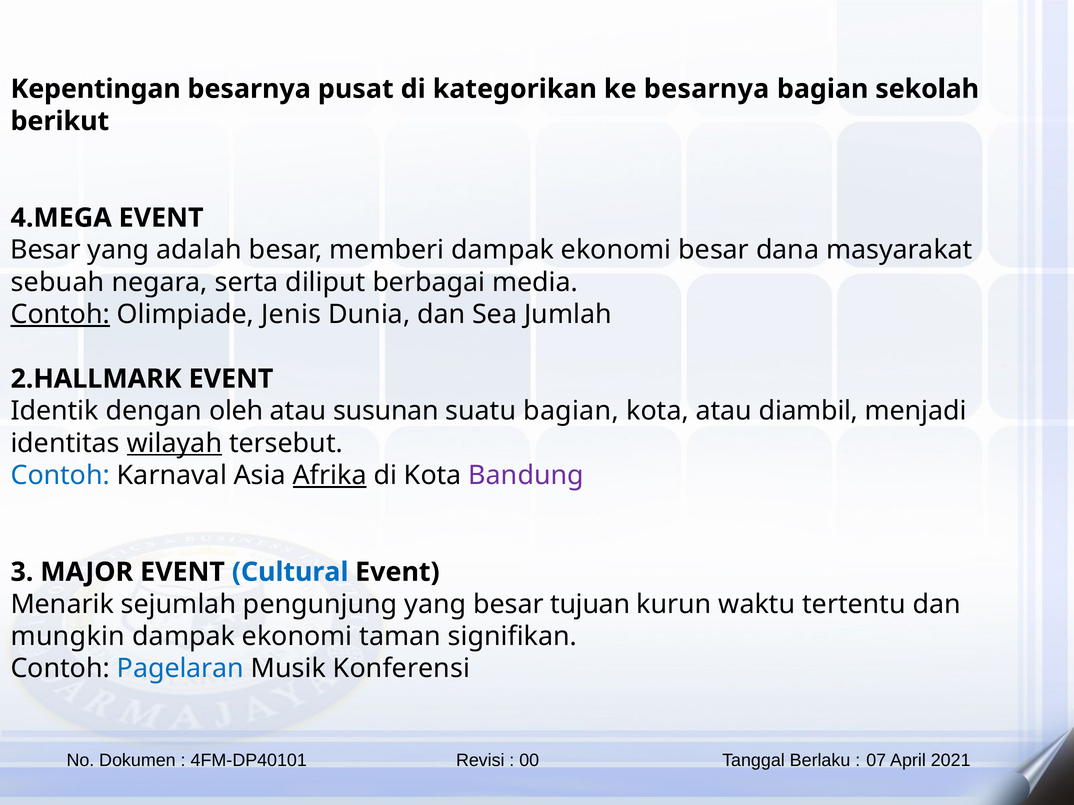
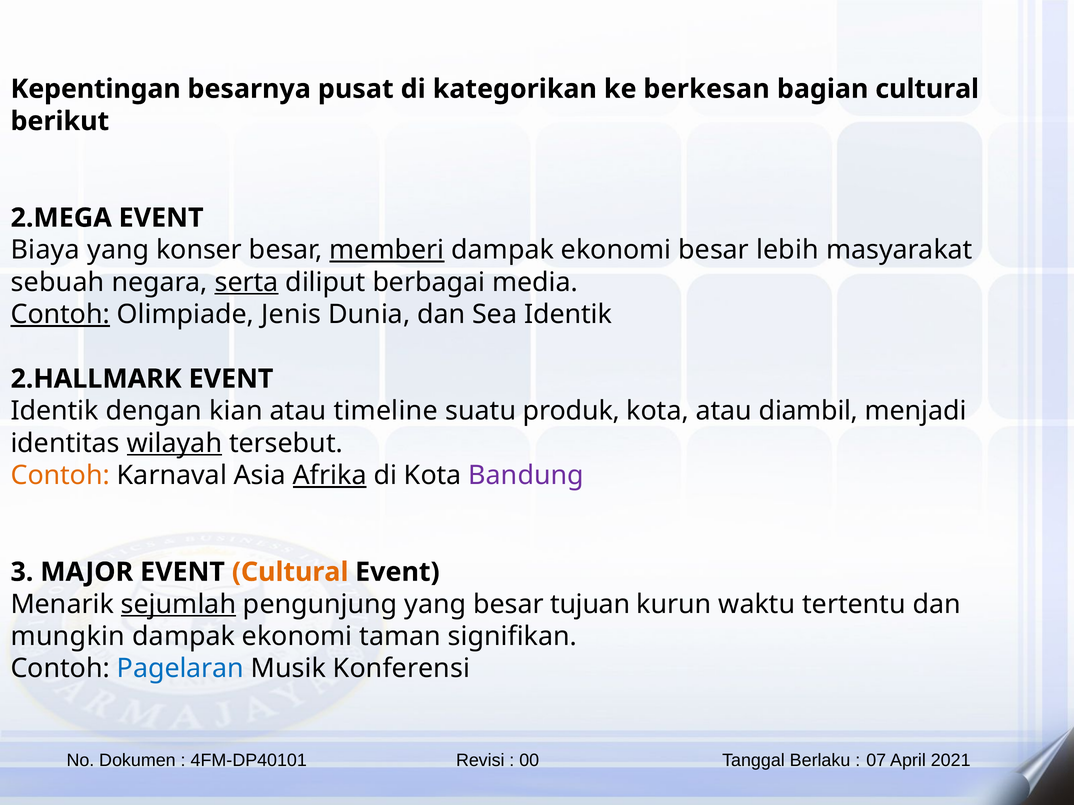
ke besarnya: besarnya -> berkesan (707, 89)
bagian sekolah: sekolah -> cultural (927, 89)
4.MEGA: 4.MEGA -> 2.MEGA (61, 218)
Besar: Besar -> Biaya (45, 250)
adalah: adalah -> konser (199, 250)
memberi underline: none -> present (387, 250)
dana: dana -> lebih (787, 250)
serta underline: none -> present (247, 282)
Sea Jumlah: Jumlah -> Identik (568, 315)
oleh: oleh -> kian (236, 411)
susunan: susunan -> timeline (386, 411)
suatu bagian: bagian -> produk (571, 411)
Contoh colour: blue -> orange (60, 476)
Cultural colour: blue -> orange (290, 572)
sejumlah underline: none -> present (179, 605)
